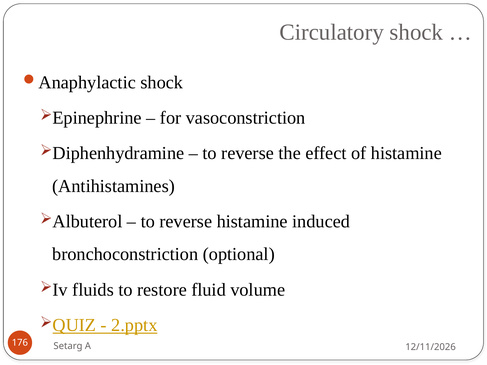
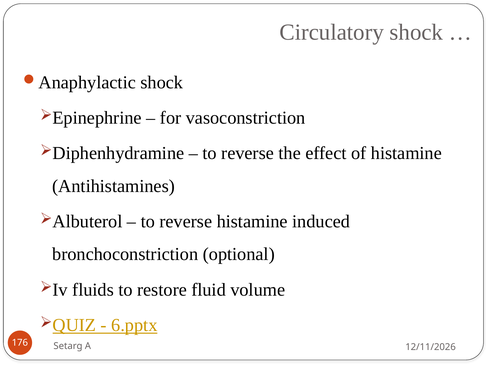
2.pptx: 2.pptx -> 6.pptx (134, 325)
